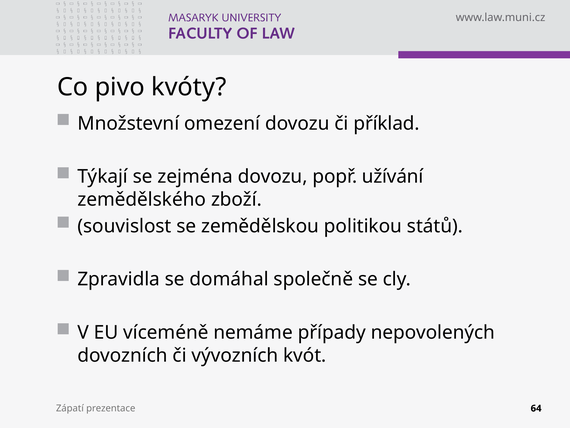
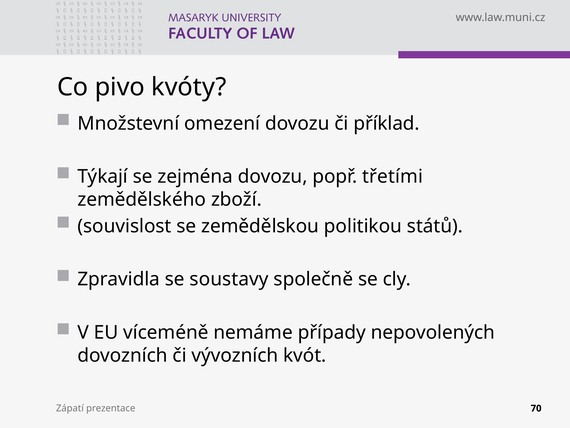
užívání: užívání -> třetími (393, 176)
domáhal: domáhal -> soustavy (229, 279)
64: 64 -> 70 (536, 408)
